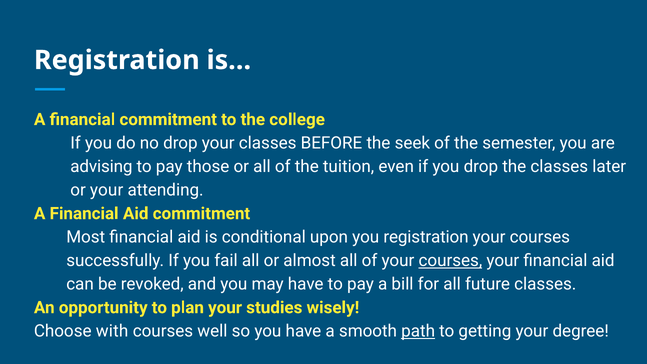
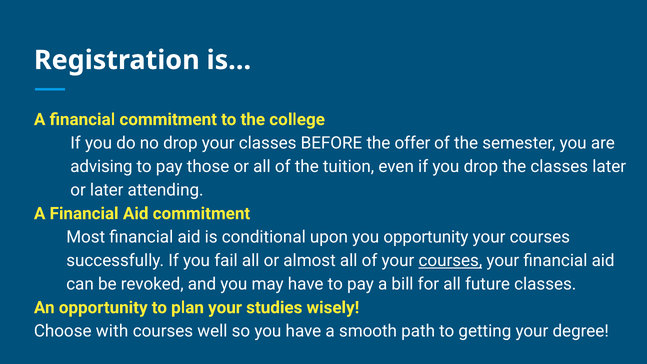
seek: seek -> offer (412, 143)
or your: your -> later (107, 190)
you registration: registration -> opportunity (426, 237)
path underline: present -> none (418, 331)
